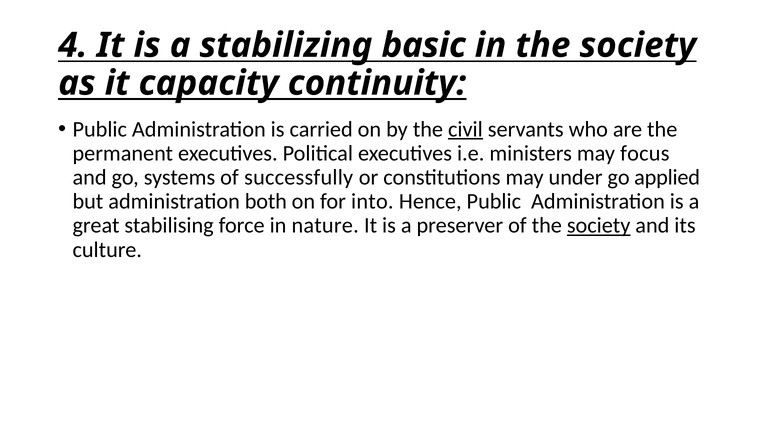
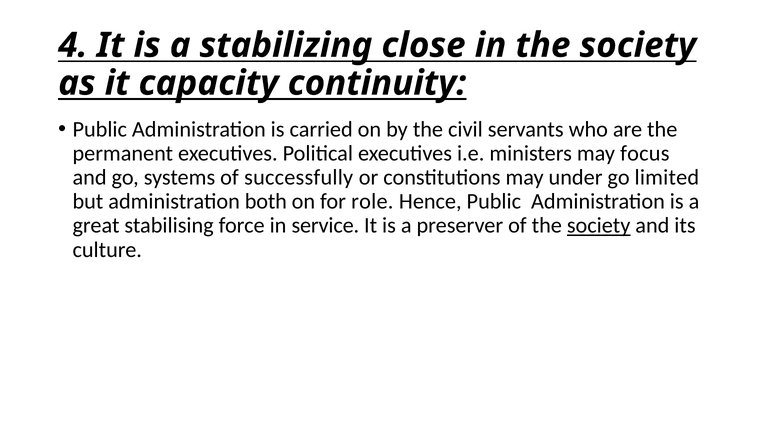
basic: basic -> close (424, 45)
civil underline: present -> none (465, 129)
applied: applied -> limited (667, 177)
into: into -> role (372, 201)
nature: nature -> service (325, 225)
